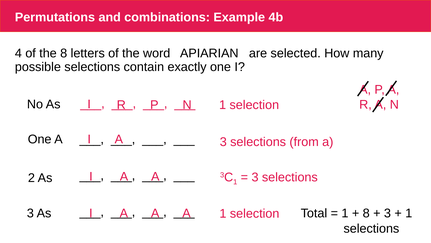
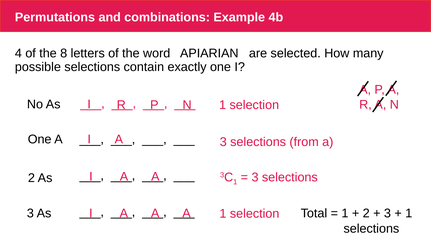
8: 8 -> 2 (366, 213)
